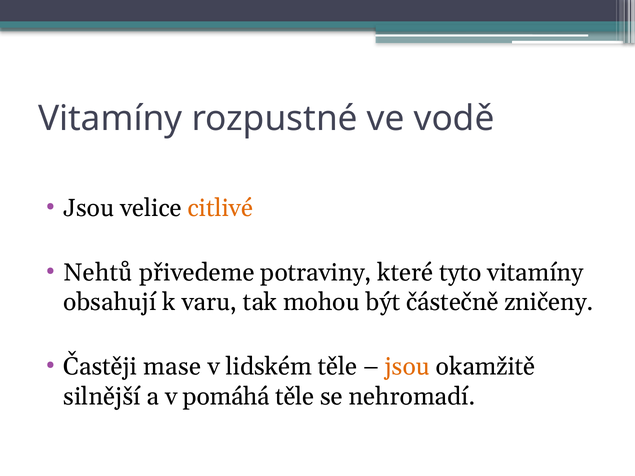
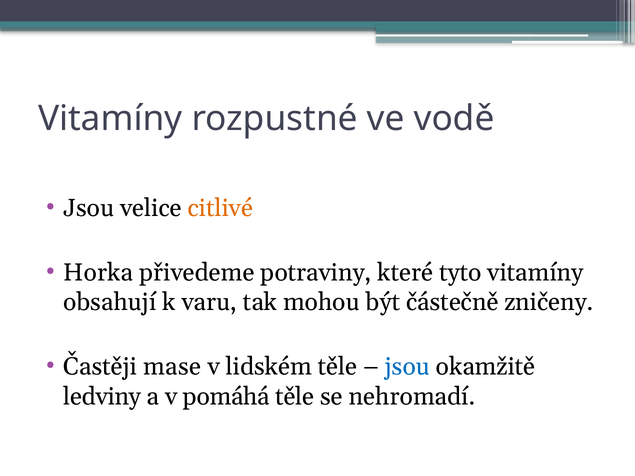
Nehtů: Nehtů -> Horka (98, 273)
jsou colour: orange -> blue (407, 367)
silnější: silnější -> ledviny (102, 397)
